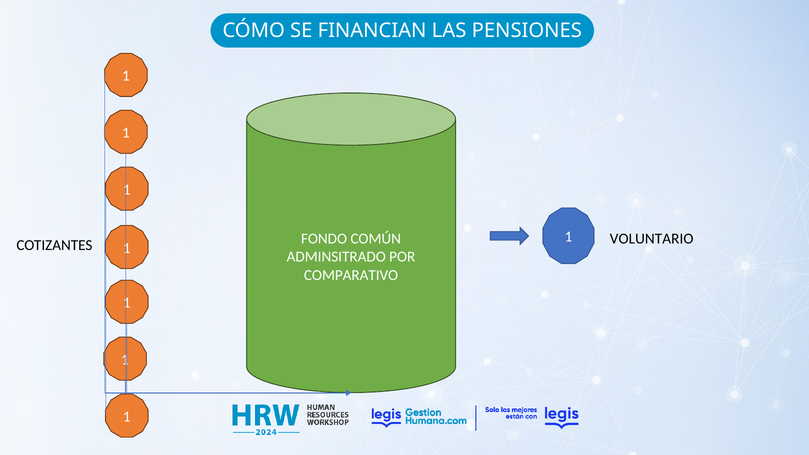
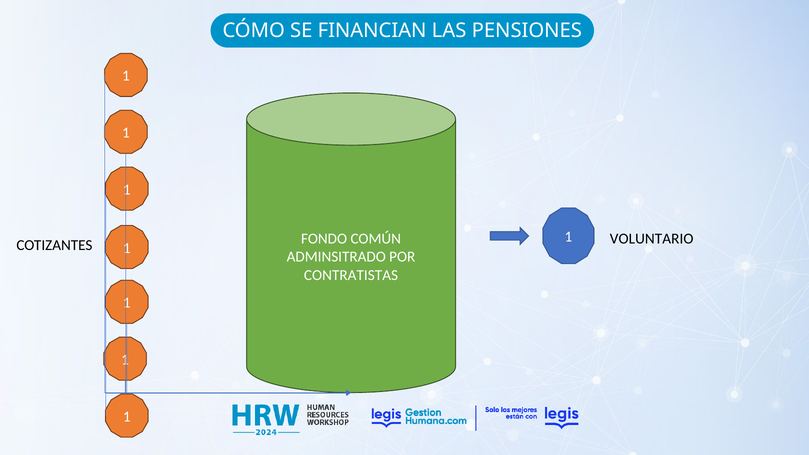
COMPARATIVO: COMPARATIVO -> CONTRATISTAS (351, 275)
